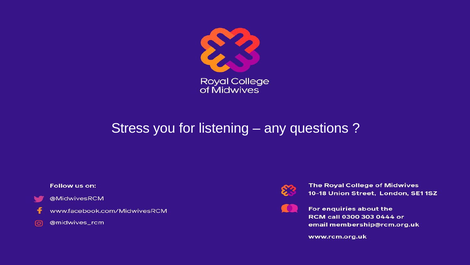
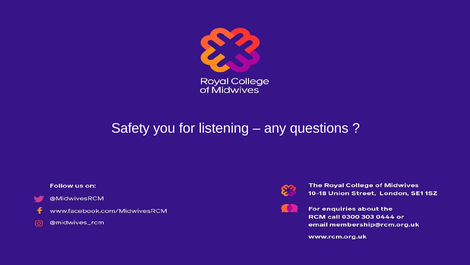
Stress: Stress -> Safety (130, 128)
